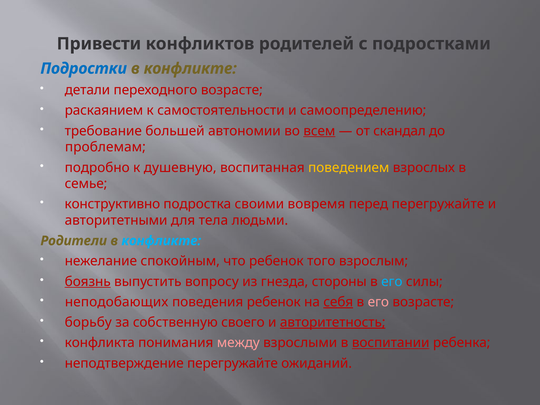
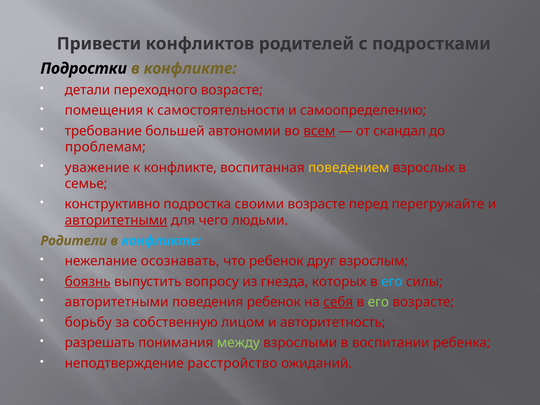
Подростки colour: blue -> black (84, 69)
раскаянием: раскаянием -> помещения (104, 111)
подробно: подробно -> уважение (97, 168)
к душевную: душевную -> конфликте (180, 168)
своими вовремя: вовремя -> возрасте (316, 204)
авторитетными underline: none -> present (116, 220)
тела: тела -> чего (213, 220)
спокойным: спокойным -> осознавать (180, 261)
того: того -> друг (321, 261)
стороны: стороны -> которых (339, 282)
неподобающих: неподобающих -> авторитетными (117, 302)
его colour: pink -> light green (378, 302)
своего: своего -> лицом (243, 322)
авторитетность underline: present -> none (333, 322)
конфликта: конфликта -> разрешать (100, 343)
между colour: pink -> light green (238, 343)
воспитании underline: present -> none (391, 343)
неподтверждение перегружайте: перегружайте -> расстройство (232, 363)
